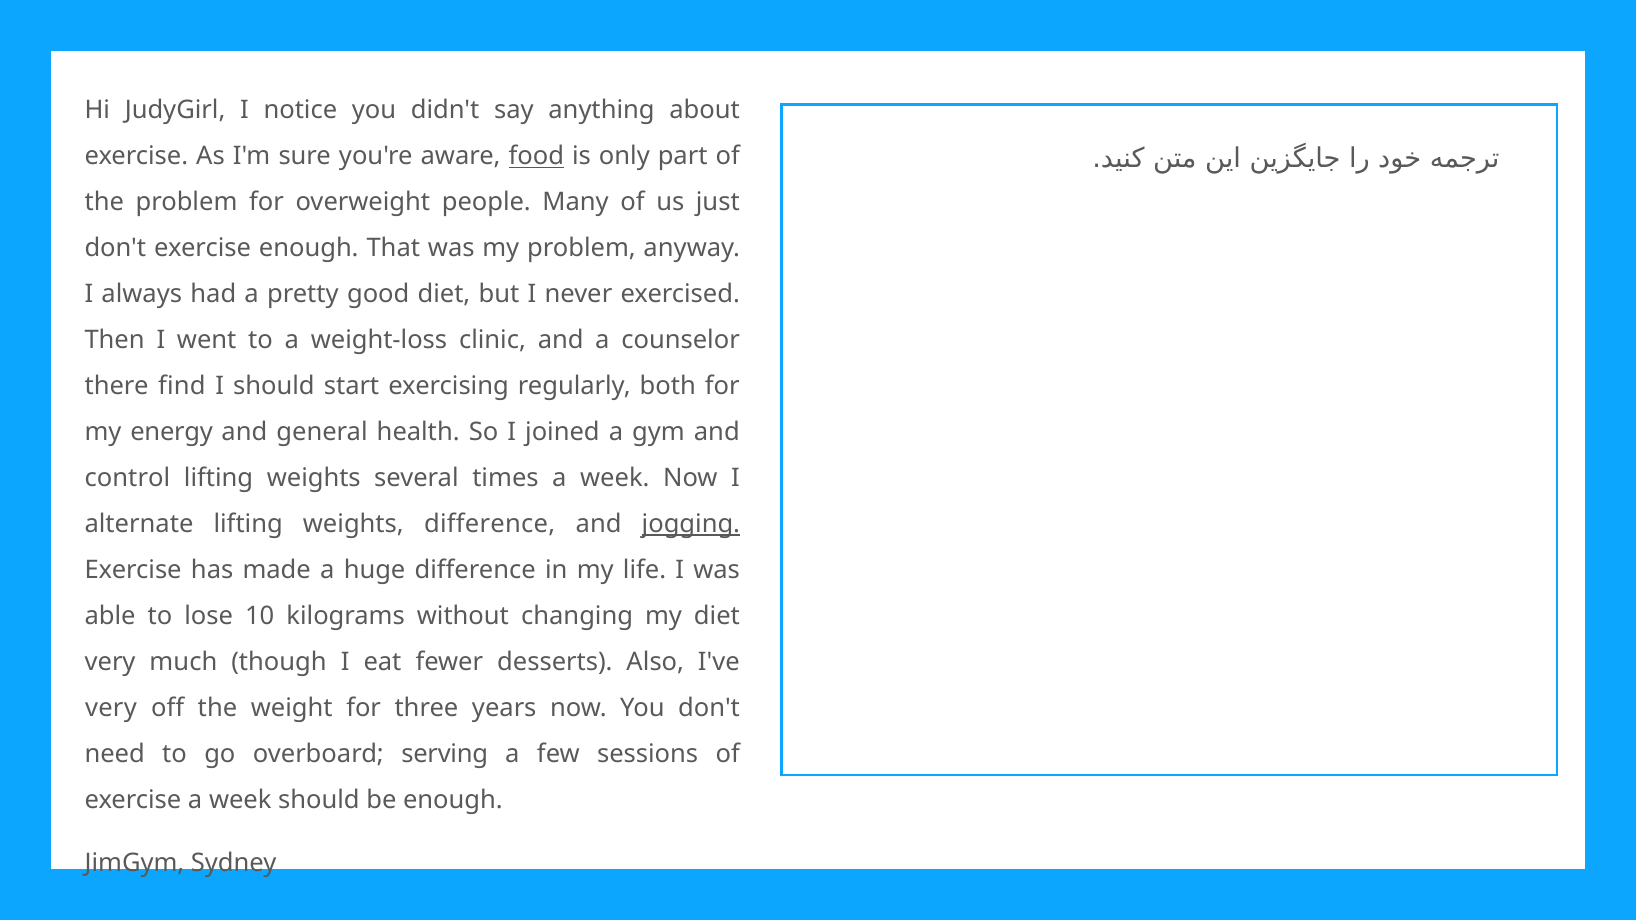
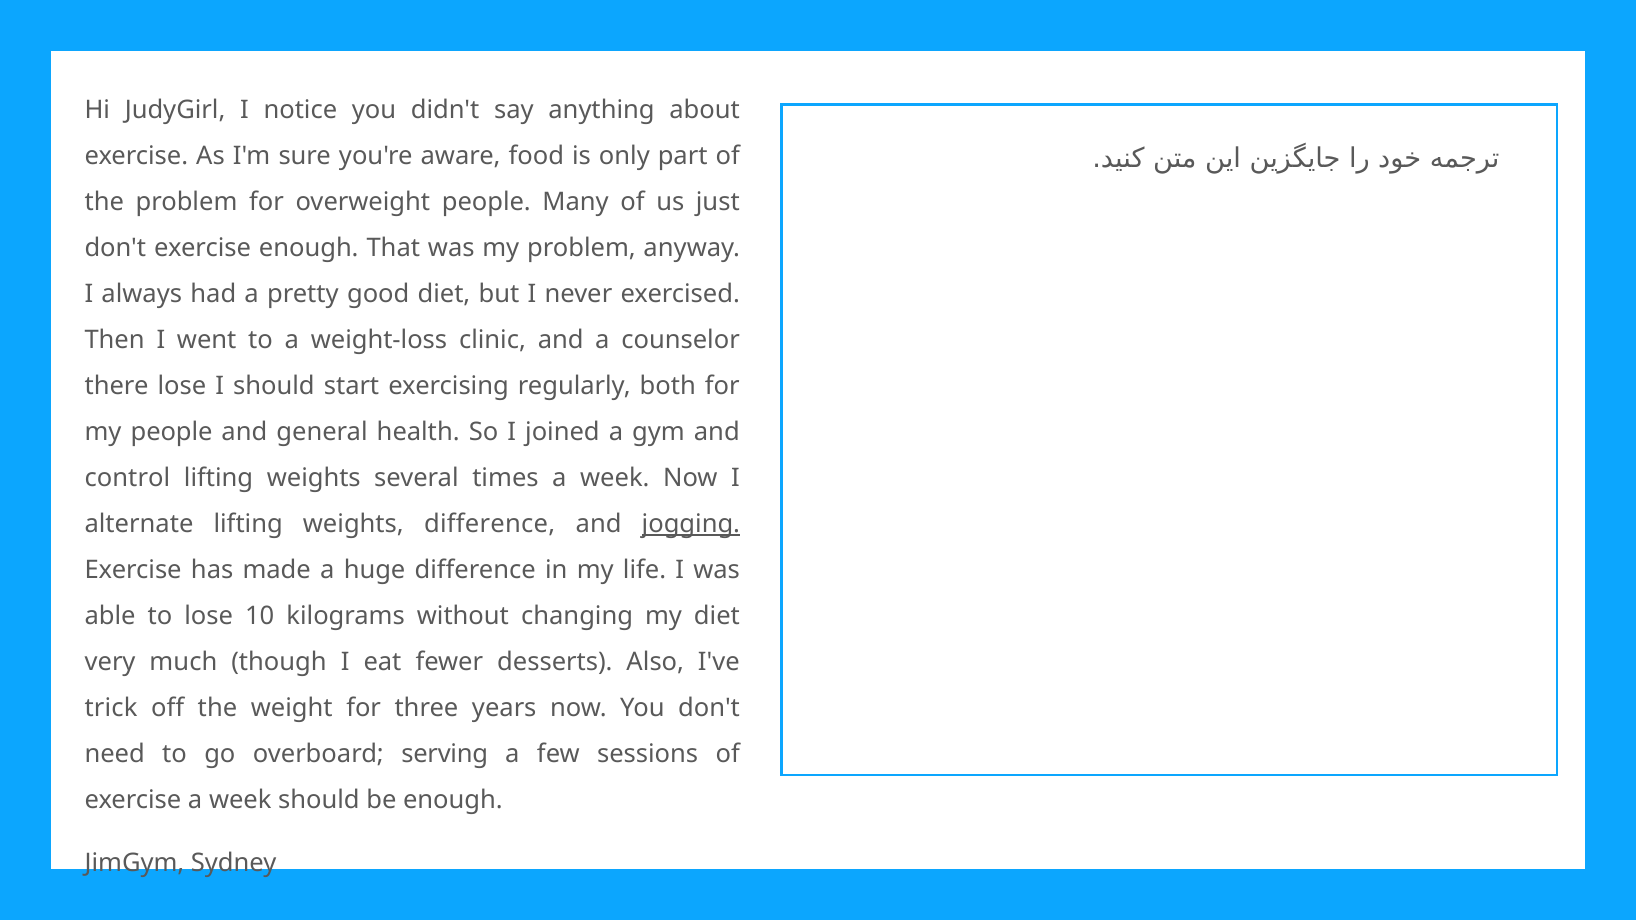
food underline: present -> none (536, 156)
there find: find -> lose (182, 386)
my energy: energy -> people (172, 432)
very: very -> trick (111, 708)
